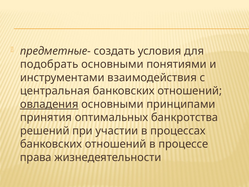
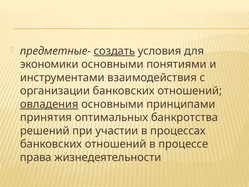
создать underline: none -> present (114, 51)
подобрать: подобрать -> экономики (49, 64)
центральная: центральная -> организации (55, 91)
